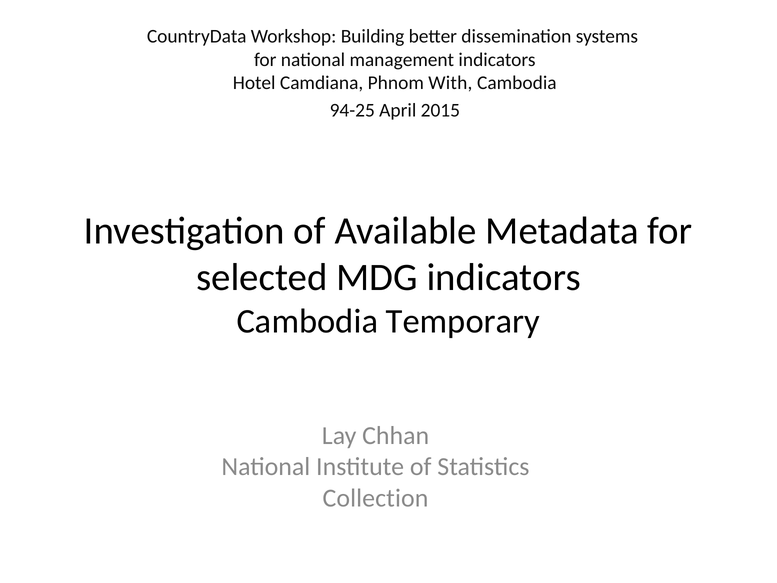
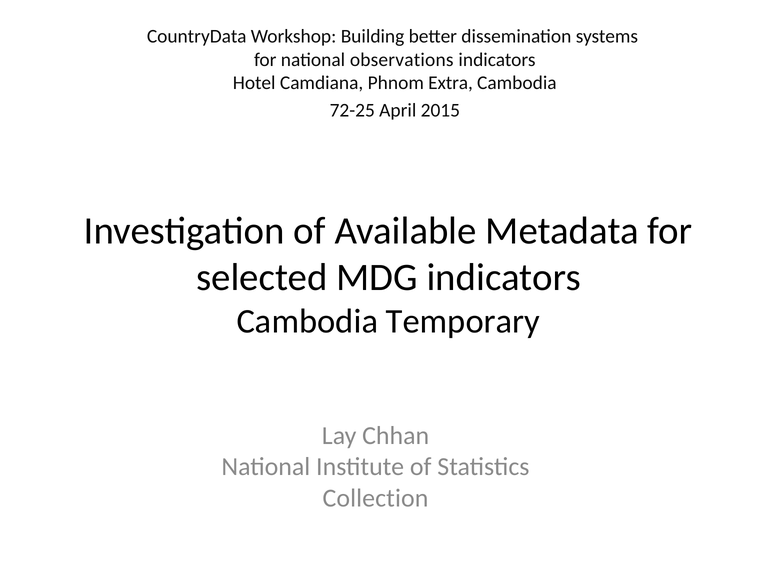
management: management -> observations (402, 60)
With: With -> Extra (451, 83)
94-25: 94-25 -> 72-25 (352, 110)
